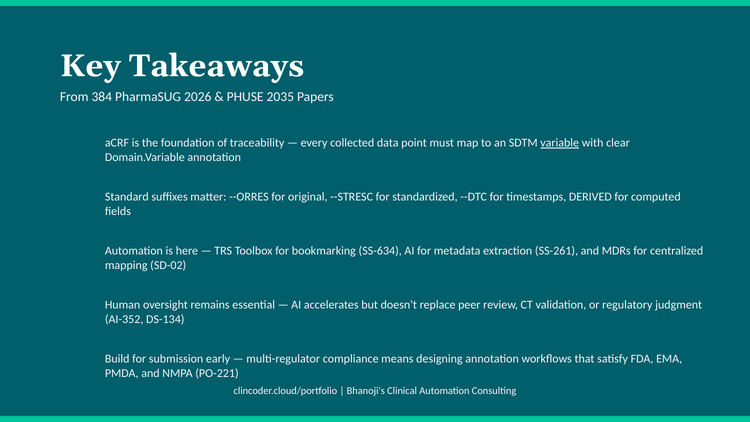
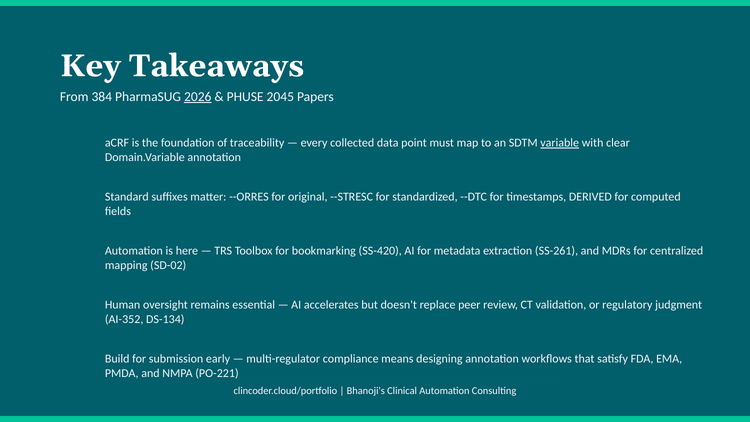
2026 underline: none -> present (198, 97)
2035: 2035 -> 2045 (280, 97)
SS-634: SS-634 -> SS-420 (380, 251)
